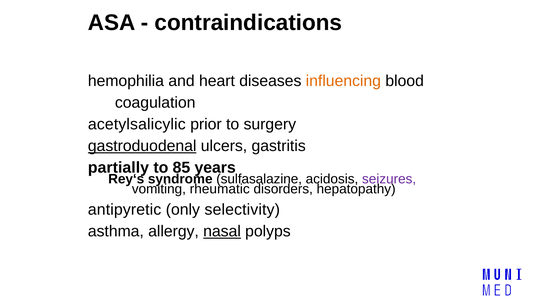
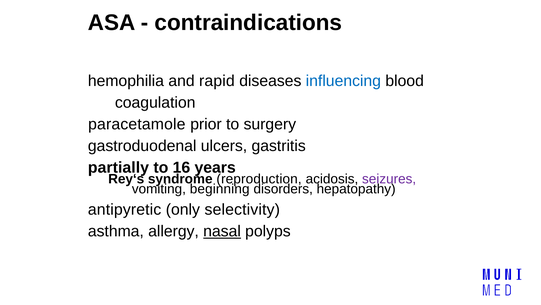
heart: heart -> rapid (217, 81)
influencing colour: orange -> blue (343, 81)
acetylsalicylic: acetylsalicylic -> paracetamole (137, 124)
gastroduodenal underline: present -> none (142, 146)
85: 85 -> 16 (181, 167)
sulfasalazine: sulfasalazine -> reproduction (259, 179)
rheumatic: rheumatic -> beginning (220, 189)
